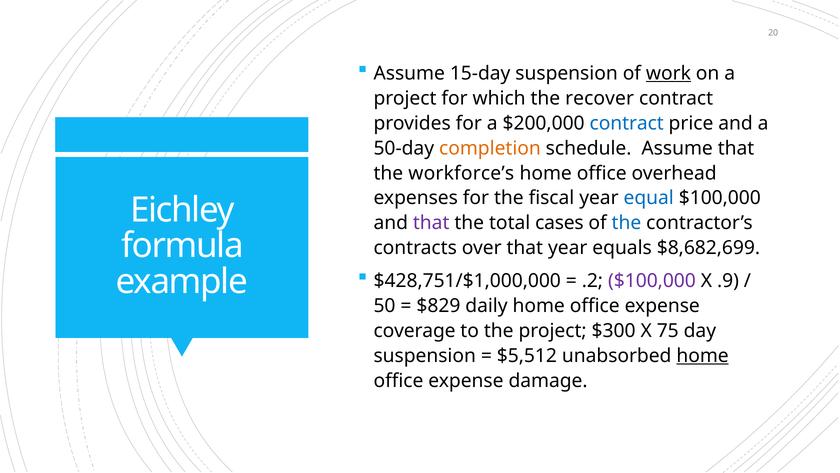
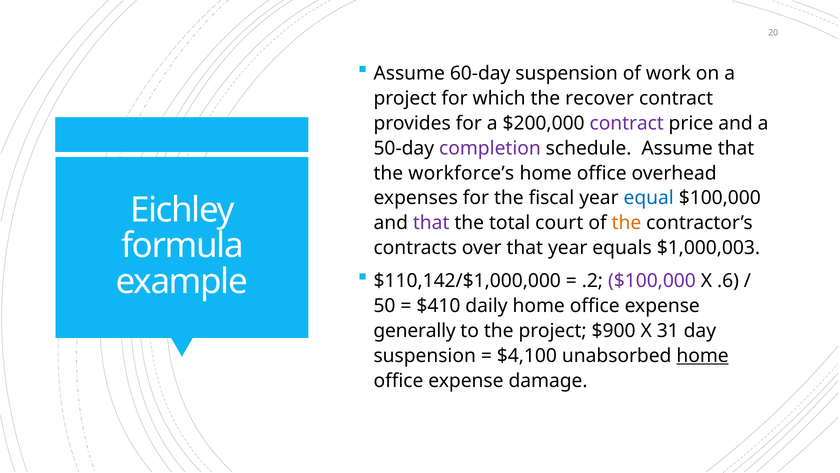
15-day: 15-day -> 60-day (480, 73)
work underline: present -> none (668, 73)
contract colour: blue -> purple (627, 123)
completion colour: orange -> purple (490, 148)
cases: cases -> court (559, 223)
the colour: blue -> orange (626, 223)
$8,682,699: $8,682,699 -> $1,000,003 (708, 248)
$428,751/$1,000,000: $428,751/$1,000,000 -> $110,142/$1,000,000 (467, 281)
.9: .9 -> .6 (728, 281)
$829: $829 -> $410 (438, 305)
coverage: coverage -> generally (415, 330)
$300: $300 -> $900 (614, 330)
75: 75 -> 31 (668, 330)
$5,512: $5,512 -> $4,100 (527, 355)
